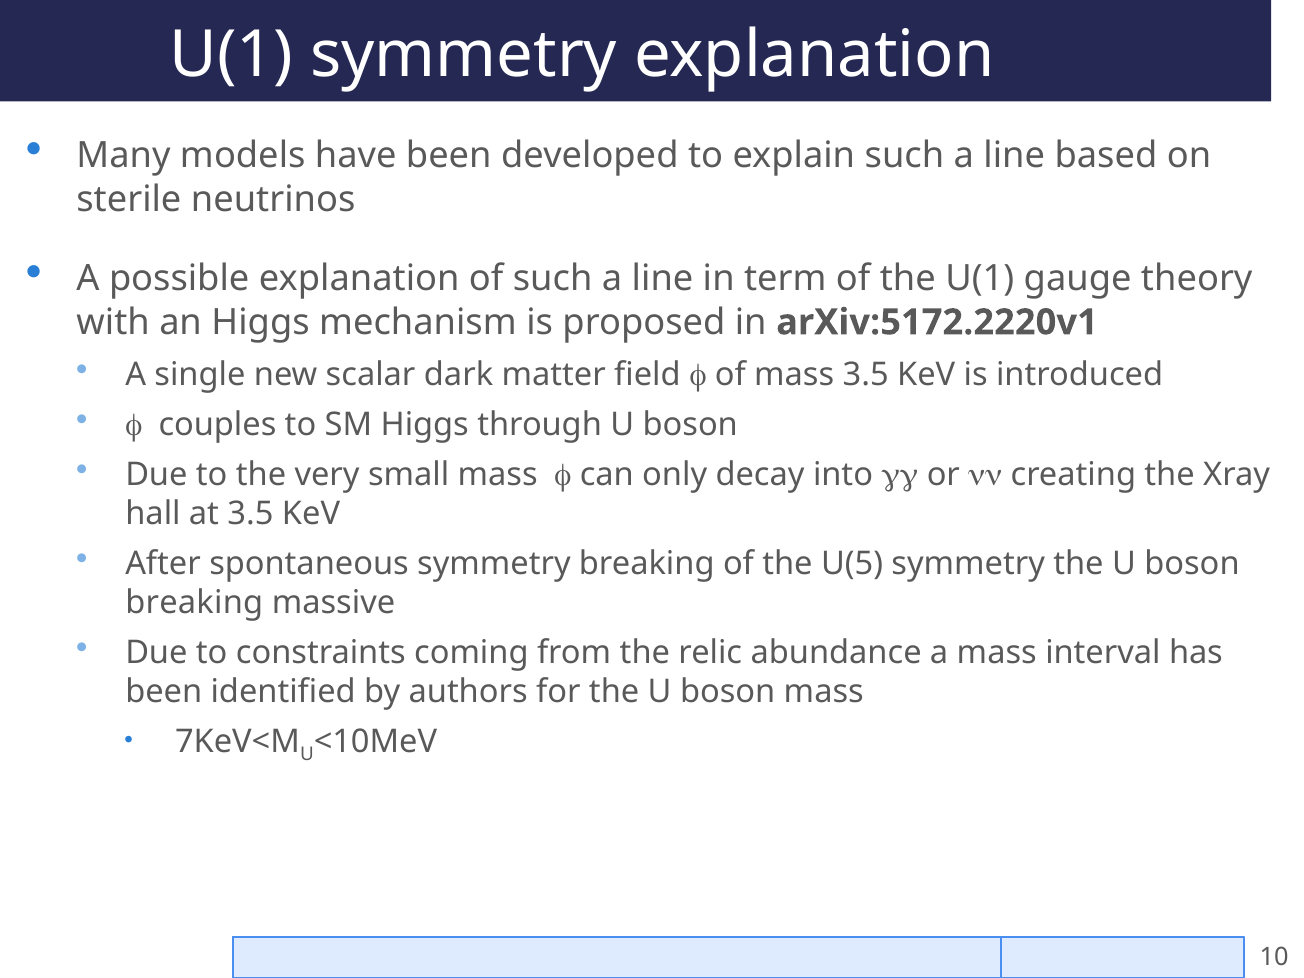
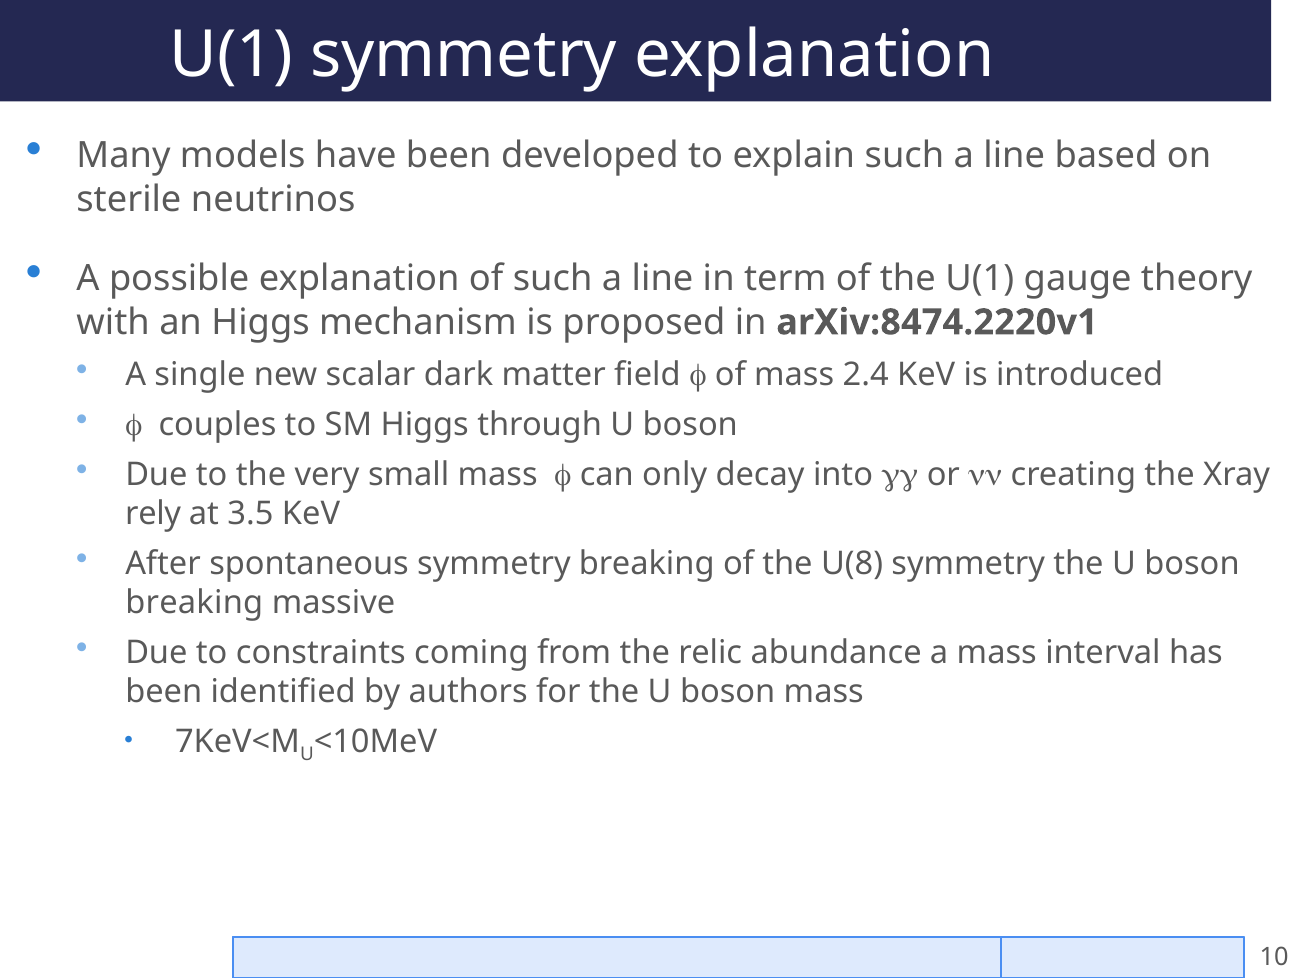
arXiv:5172.2220v1: arXiv:5172.2220v1 -> arXiv:8474.2220v1 (937, 322)
mass 3.5: 3.5 -> 2.4 (866, 374)
hall: hall -> rely (153, 513)
U(5: U(5 -> U(8 (852, 563)
